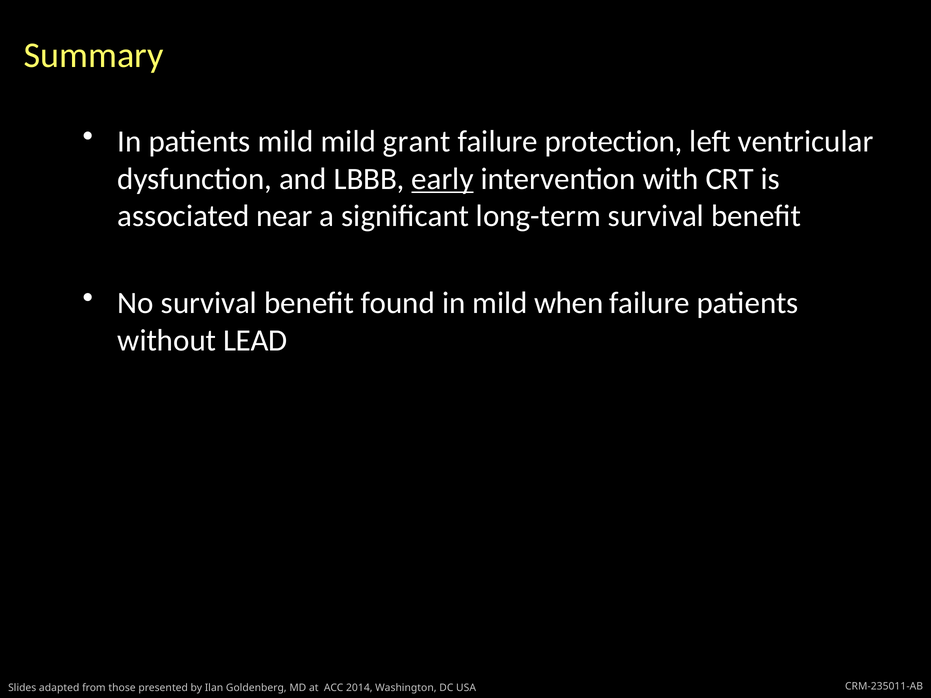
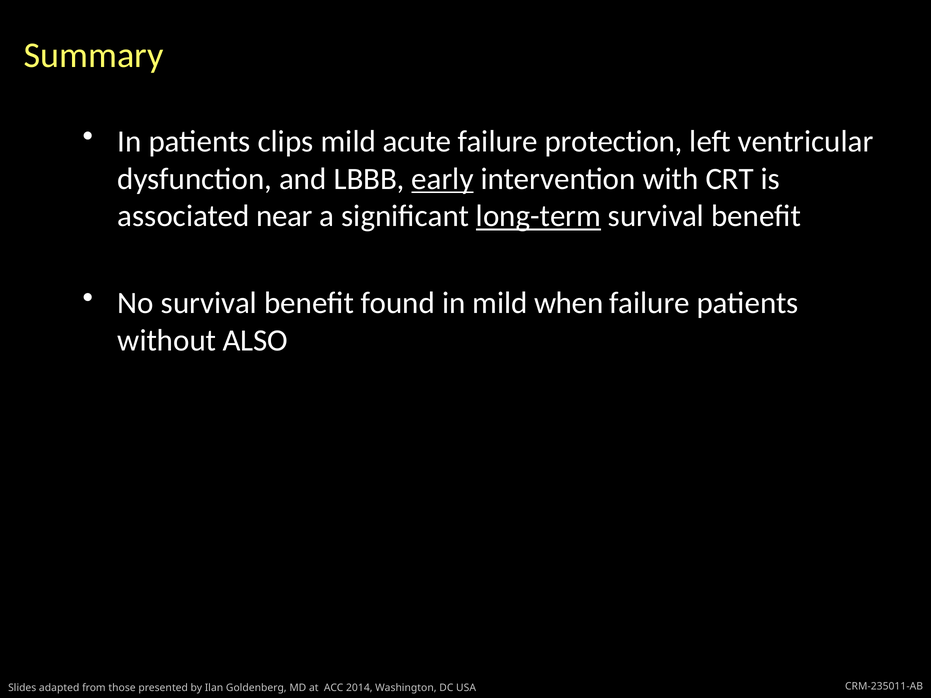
patients mild: mild -> clips (286, 142)
grant: grant -> acute (417, 142)
long-term underline: none -> present (538, 216)
LEAD: LEAD -> ALSO (255, 340)
